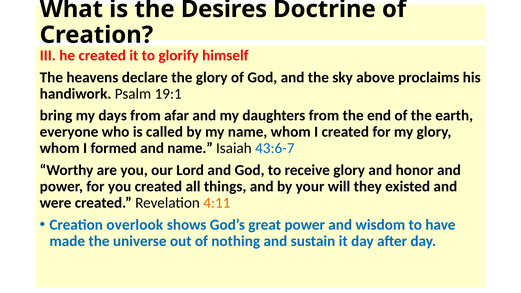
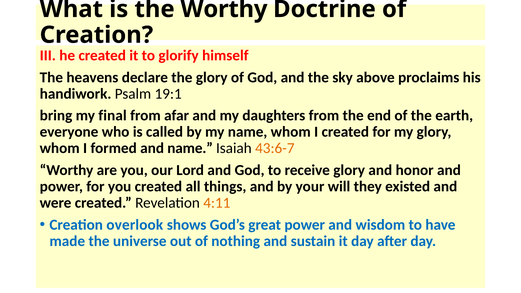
the Desires: Desires -> Worthy (224, 9)
days: days -> final (113, 116)
43:6-7 colour: blue -> orange (275, 148)
